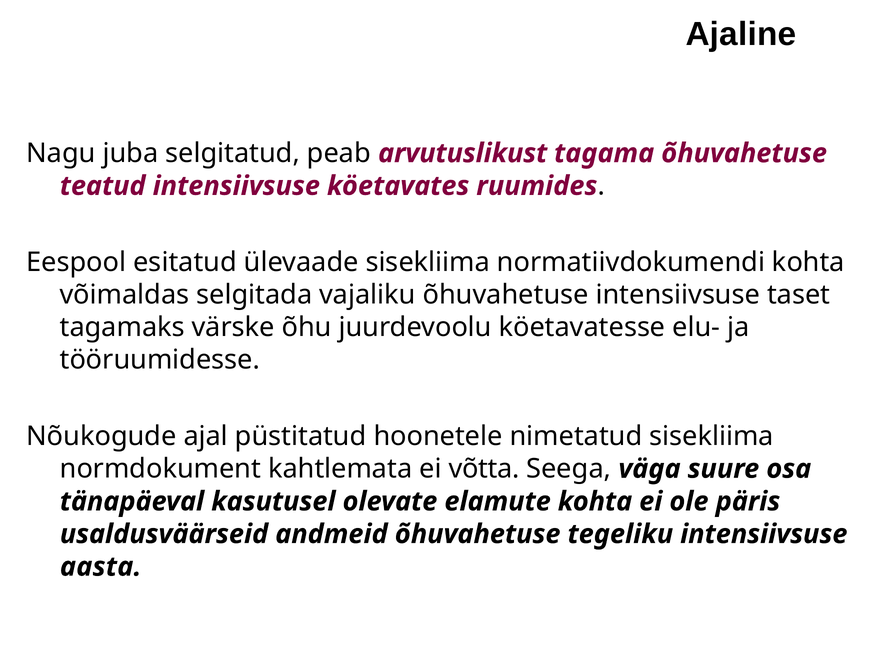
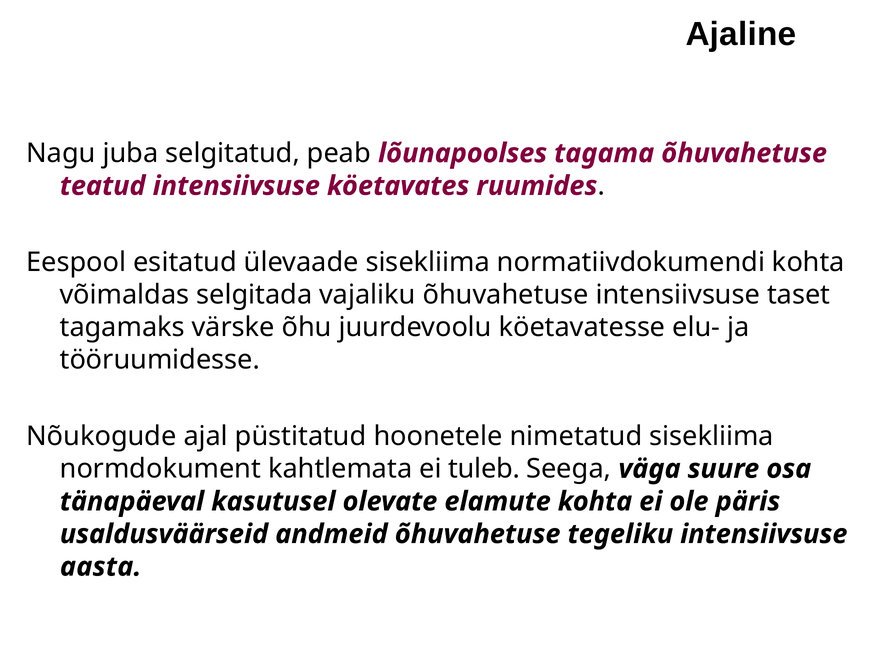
arvutuslikust: arvutuslikust -> lõunapoolses (463, 153)
võtta: võtta -> tuleb (484, 468)
